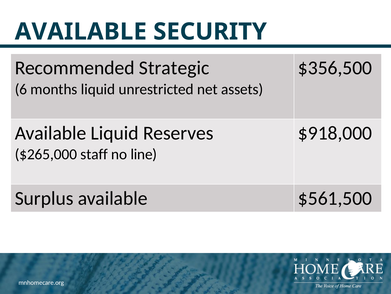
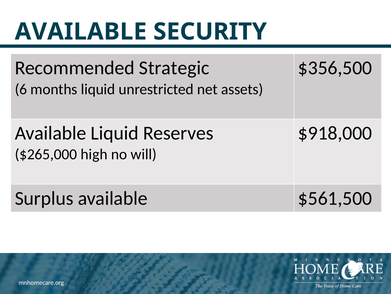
staff: staff -> high (94, 154)
line: line -> will (144, 154)
